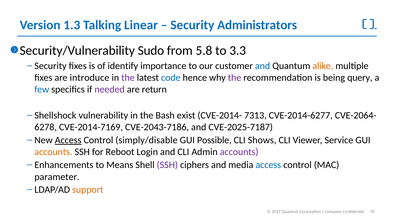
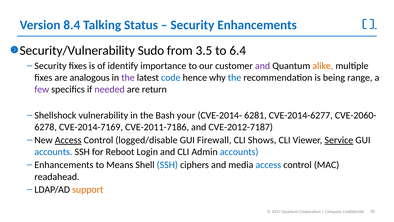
1.3: 1.3 -> 8.4 (72, 25)
Linear: Linear -> Status (141, 25)
Security Administrators: Administrators -> Enhancements (257, 25)
5.8: 5.8 -> 3.5 (204, 50)
3.3: 3.3 -> 6.4 (238, 50)
and colour: blue -> purple (263, 66)
introduce: introduce -> analogous (90, 77)
the colour: purple -> blue (235, 77)
query: query -> range (360, 77)
few colour: blue -> purple (42, 89)
exist: exist -> your (186, 115)
7313: 7313 -> 6281 (255, 115)
CVE-2064-: CVE-2064- -> CVE-2060- (356, 115)
CVE-2043-7186: CVE-2043-7186 -> CVE-2011-7186 (157, 127)
CVE-2025-7187: CVE-2025-7187 -> CVE-2012-7187 (241, 127)
simply/disable: simply/disable -> logged/disable (146, 140)
Possible: Possible -> Firewall (214, 140)
Service underline: none -> present (339, 140)
accounts colour: orange -> blue (53, 152)
accounts colour: purple -> blue (239, 152)
SSH colour: purple -> blue (167, 165)
parameter: parameter -> readahead (57, 176)
